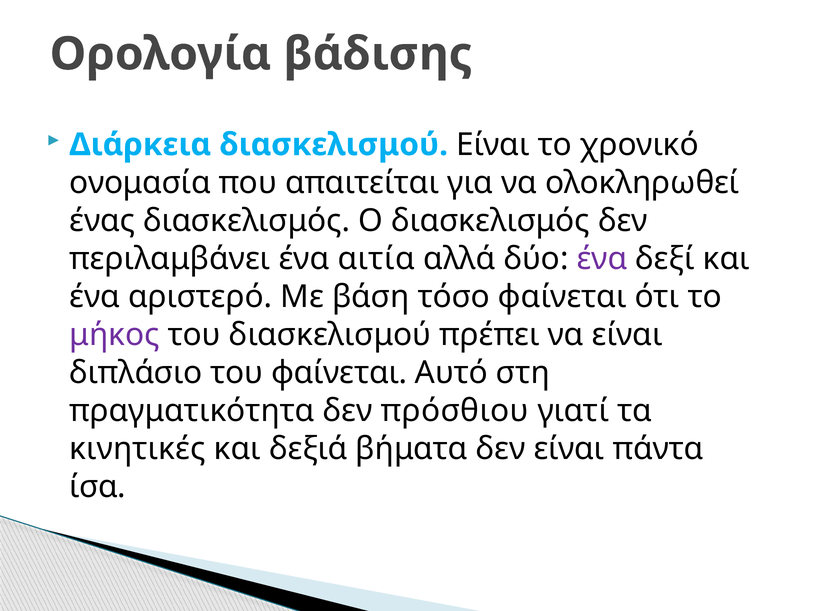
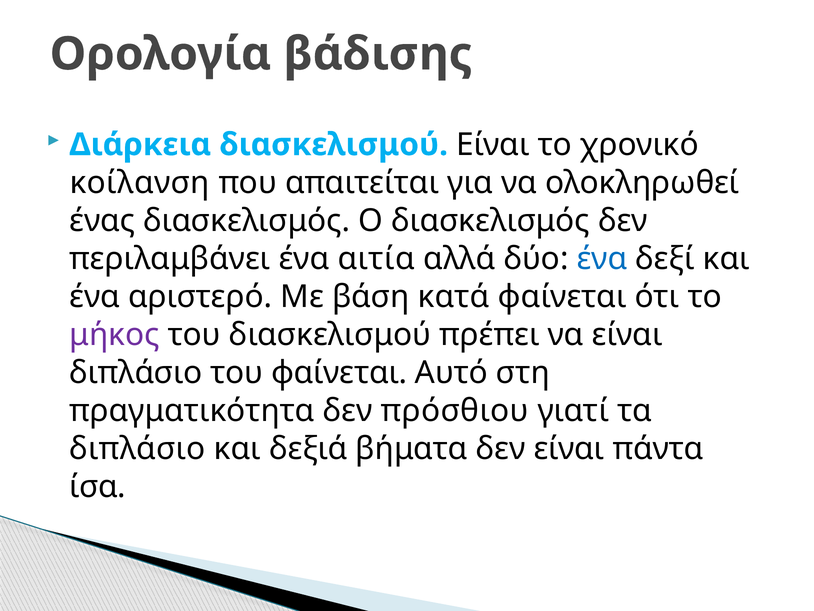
ονομασία: ονομασία -> κοίλανση (140, 183)
ένα colour: purple -> blue (602, 259)
τόσο: τόσο -> κατά (454, 297)
κινητικές: κινητικές -> διπλάσιο (137, 449)
